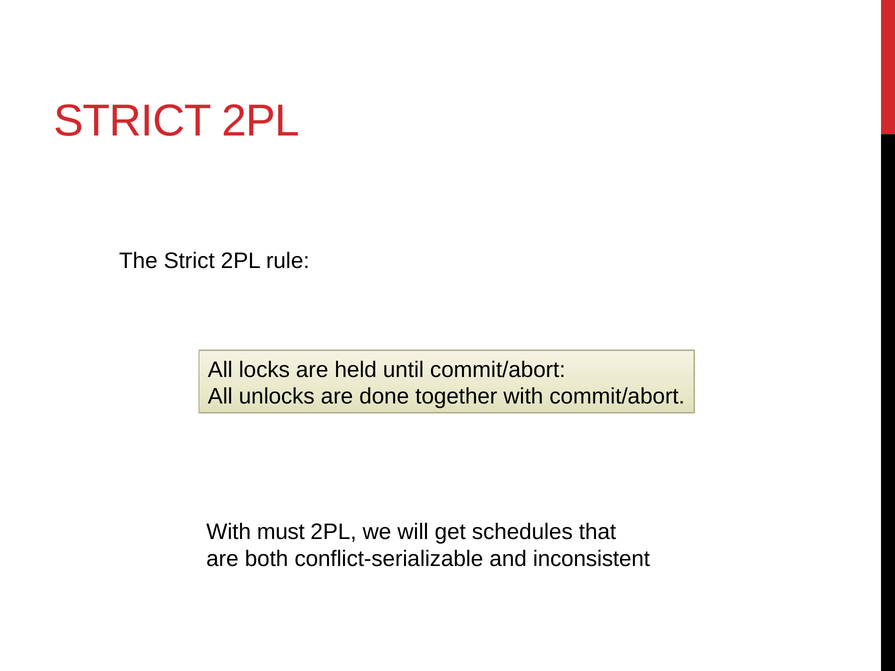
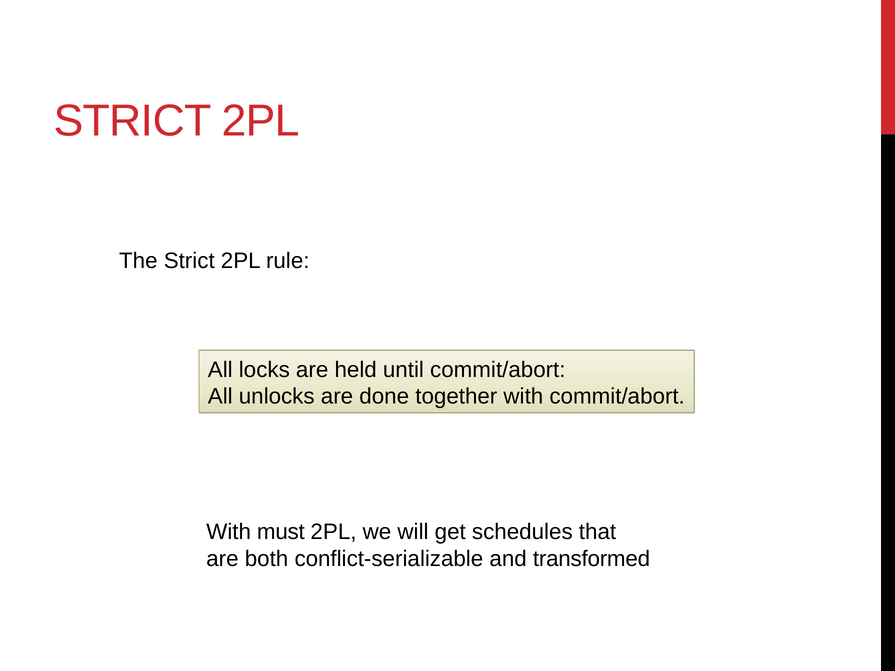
inconsistent: inconsistent -> transformed (592, 559)
